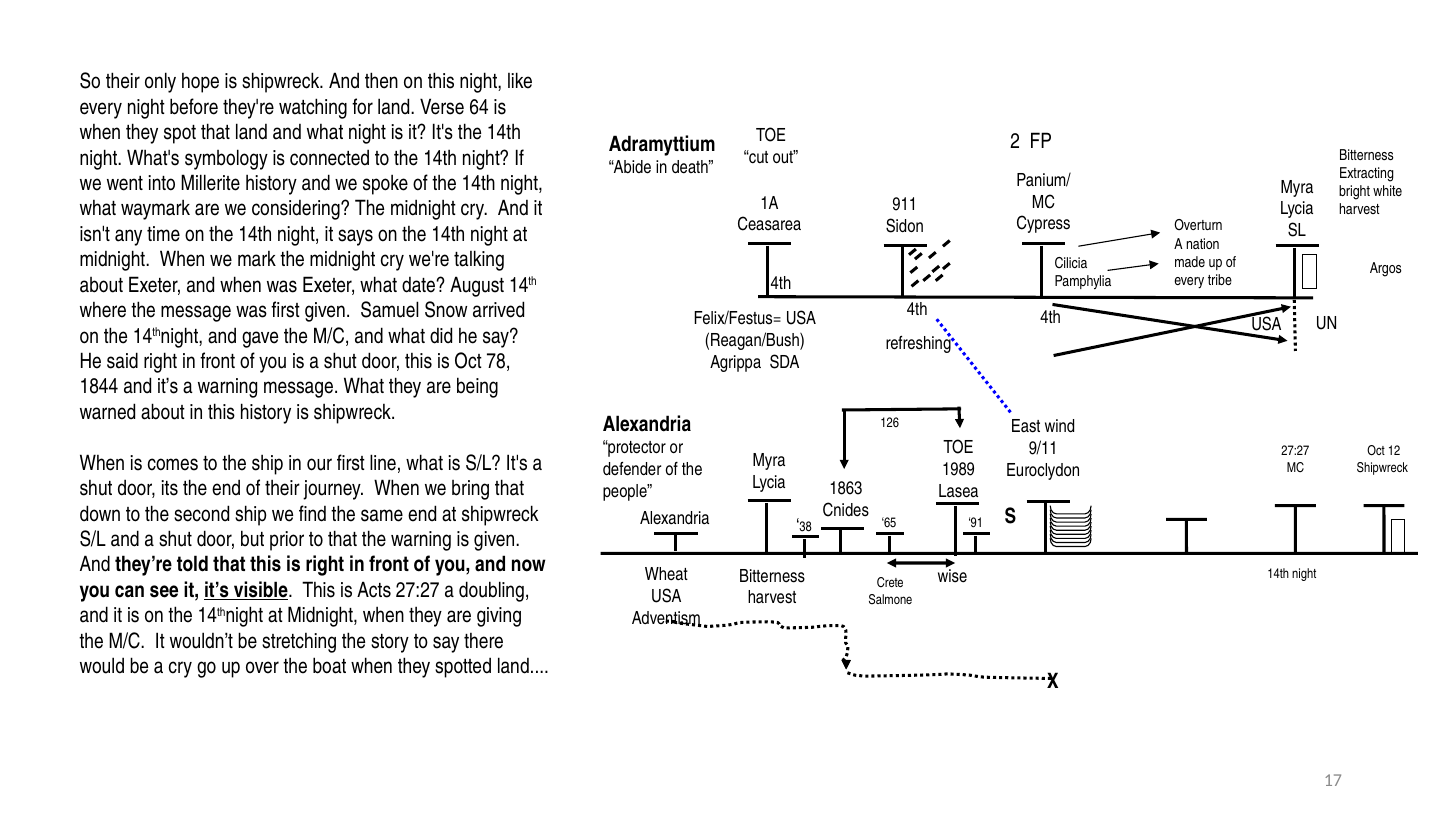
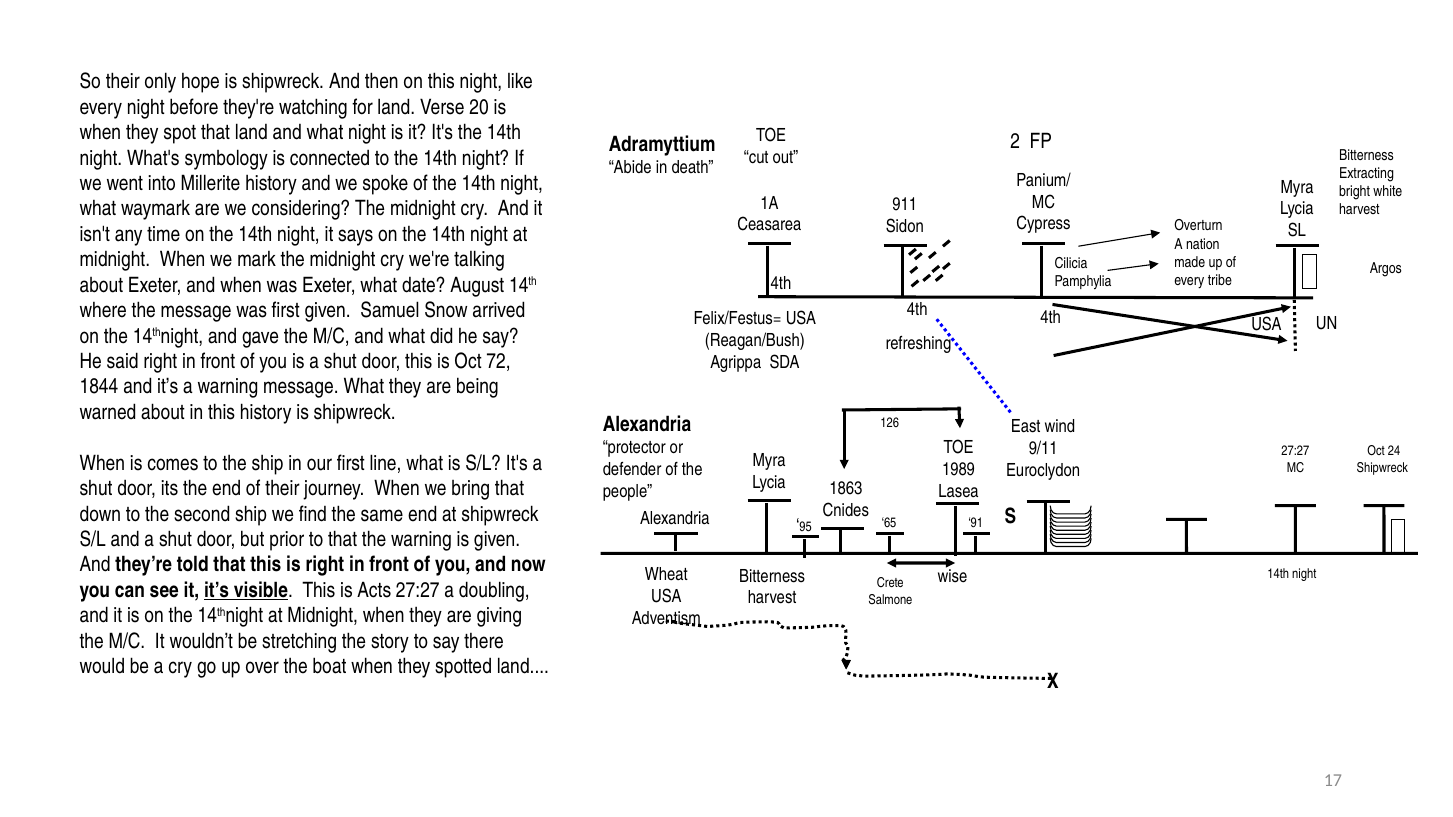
64: 64 -> 20 (479, 107)
78: 78 -> 72 (498, 362)
12: 12 -> 24 (1394, 451)
38: 38 -> 95 (806, 528)
